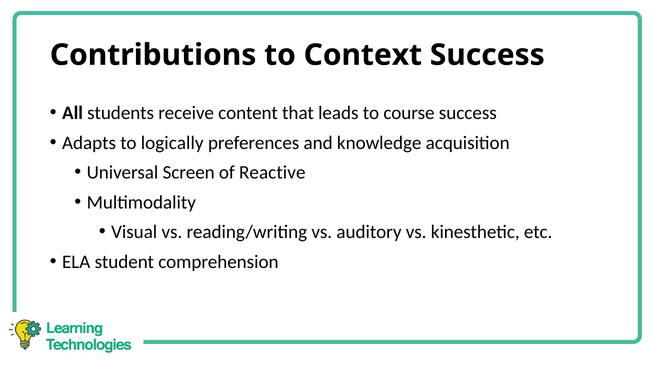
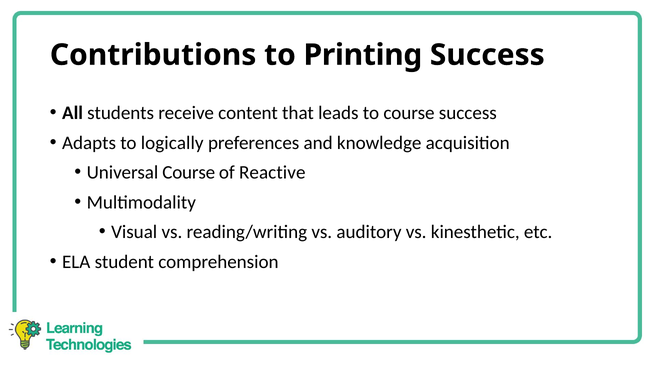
Context: Context -> Printing (363, 55)
Universal Screen: Screen -> Course (189, 173)
